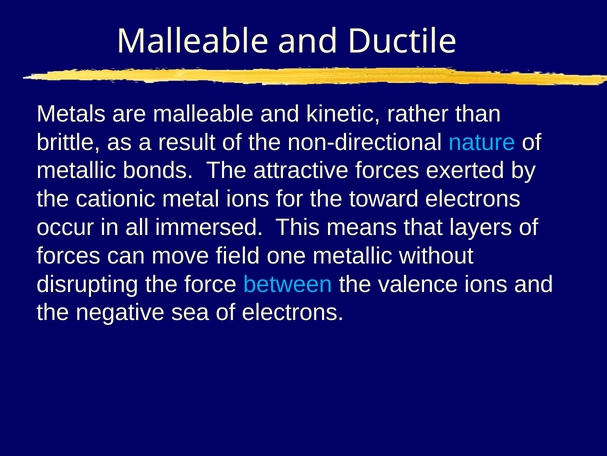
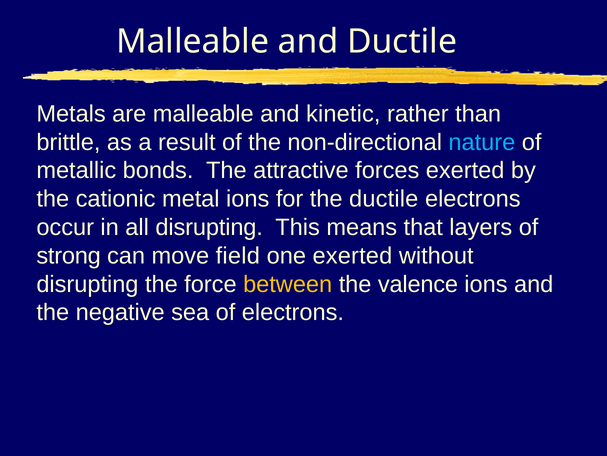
the toward: toward -> ductile (384, 199)
all immersed: immersed -> disrupting (209, 227)
forces: forces -> strong (69, 255)
one metallic: metallic -> exerted (352, 255)
between colour: light blue -> yellow (288, 284)
